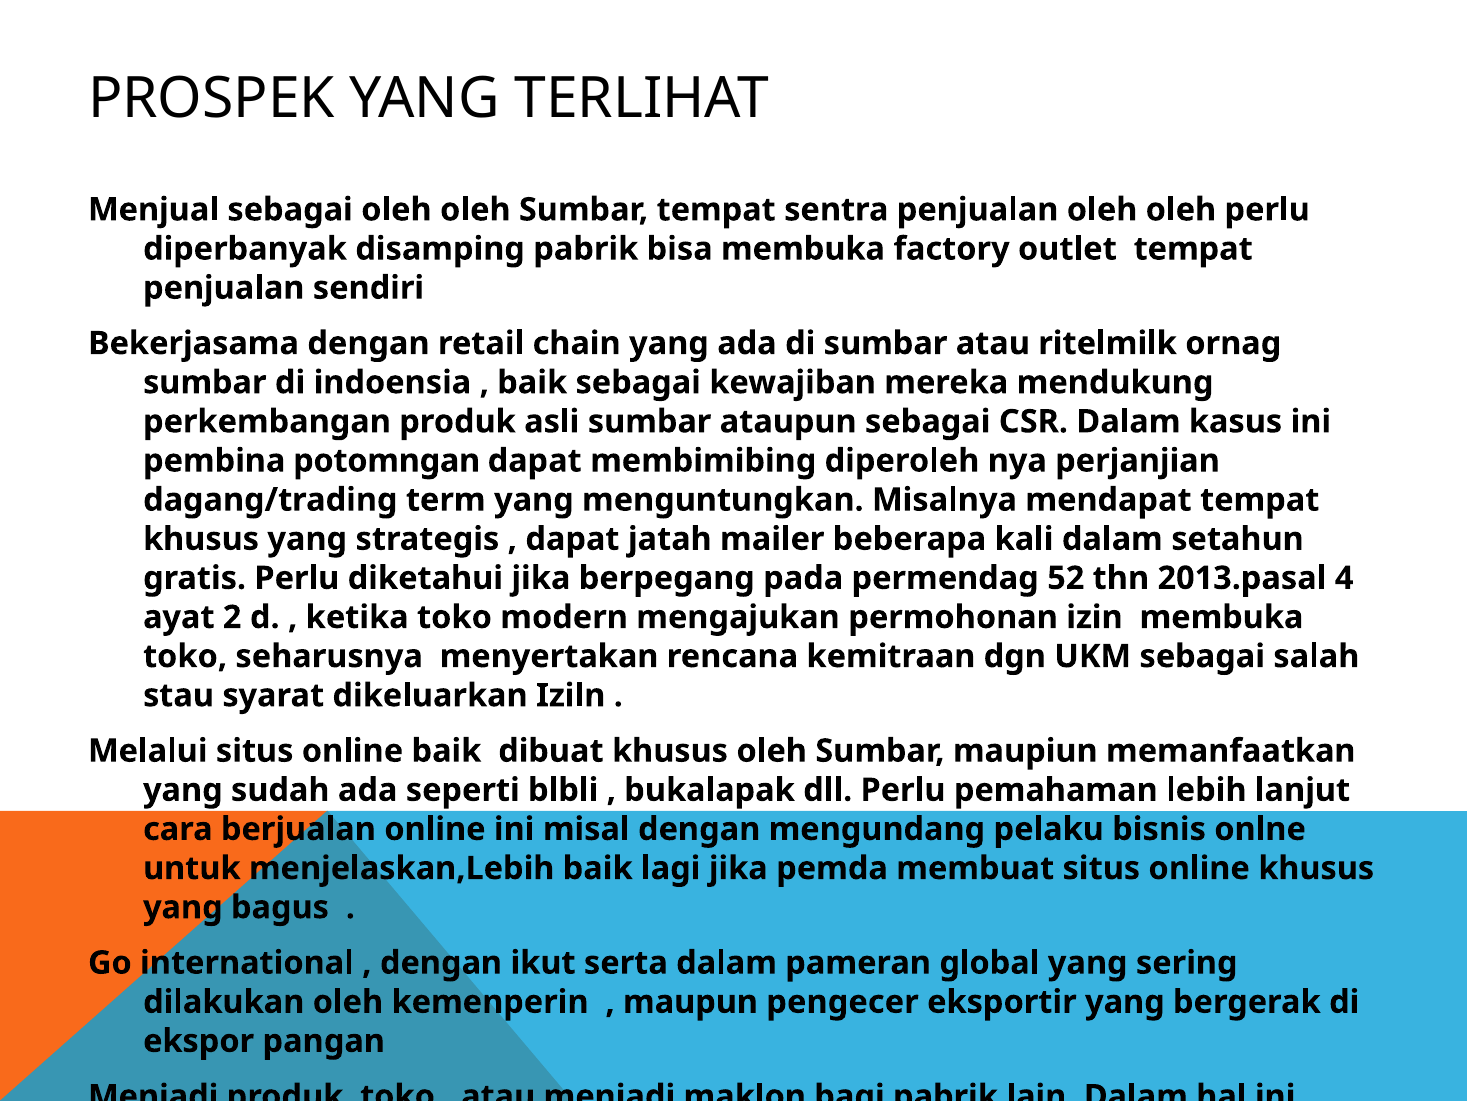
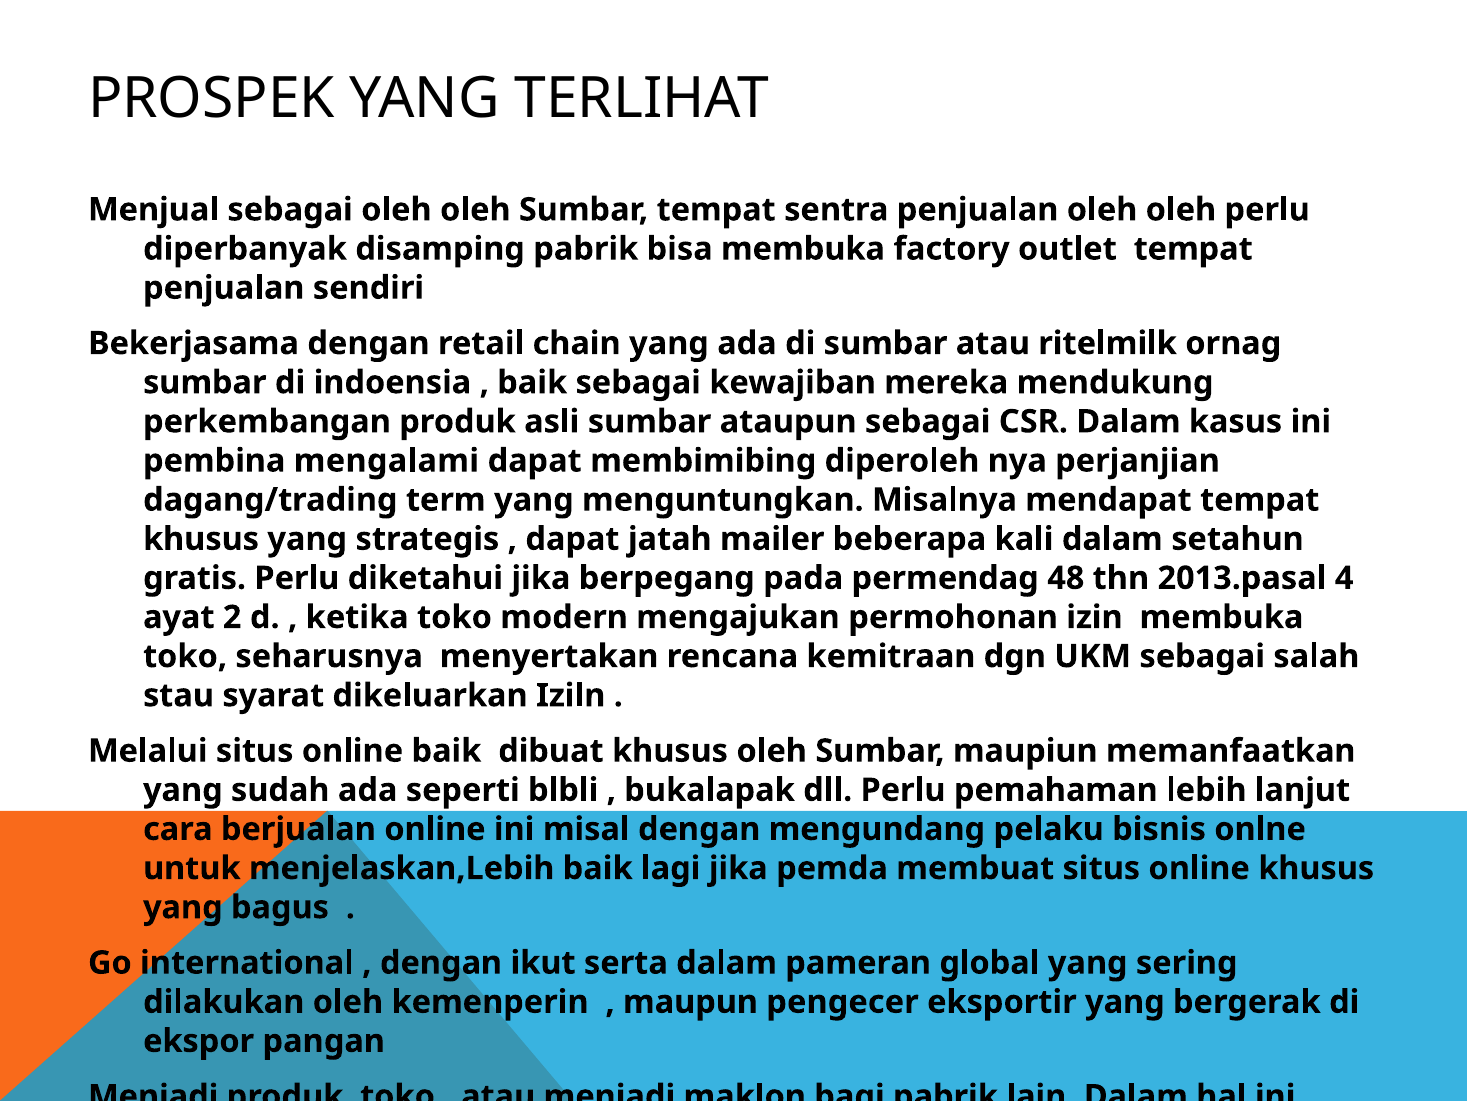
potomngan: potomngan -> mengalami (386, 460)
52: 52 -> 48 (1066, 578)
